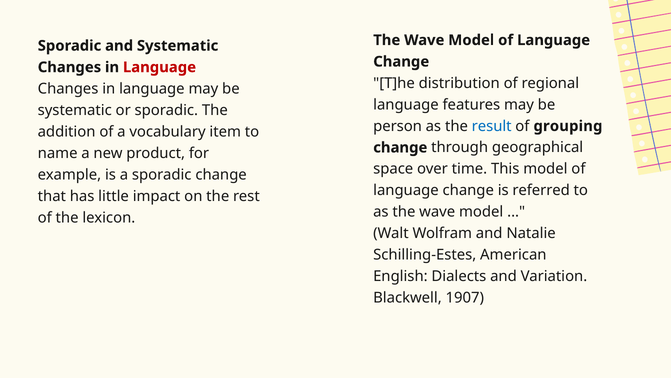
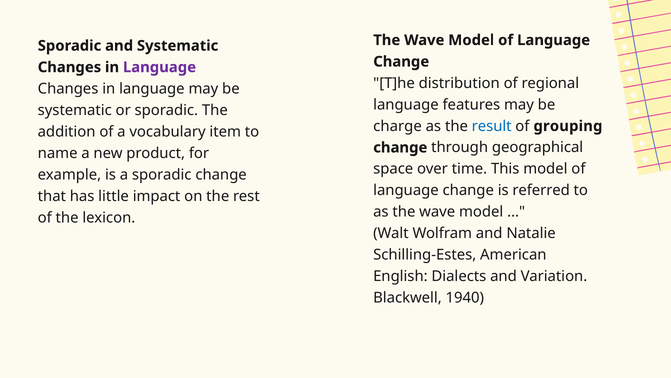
Language colour: red -> purple (159, 67)
person: person -> charge (398, 126)
1907: 1907 -> 1940 (465, 298)
